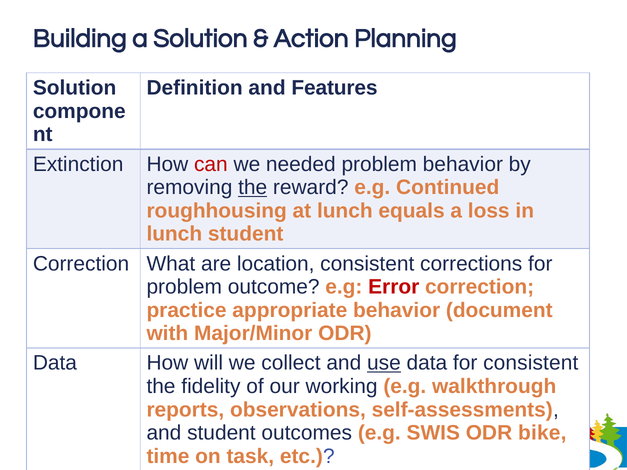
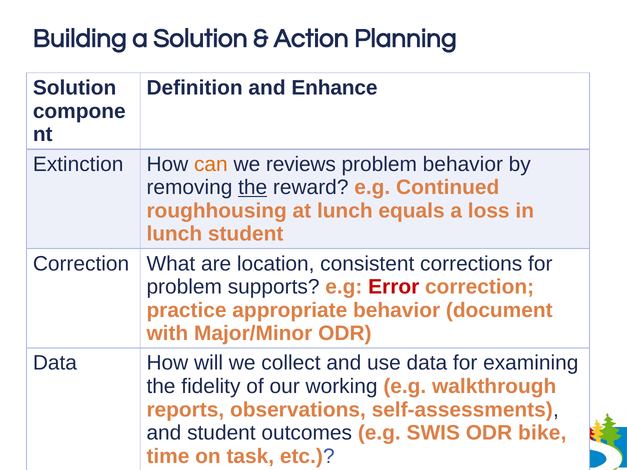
Features: Features -> Enhance (334, 88)
can colour: red -> orange (211, 164)
needed: needed -> reviews (301, 164)
outcome: outcome -> supports (274, 287)
use underline: present -> none (384, 363)
for consistent: consistent -> examining (531, 363)
